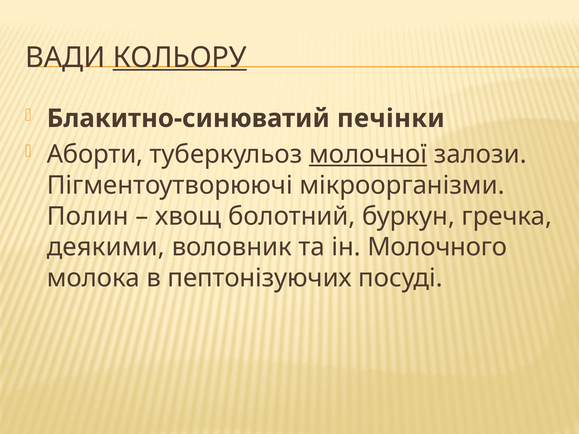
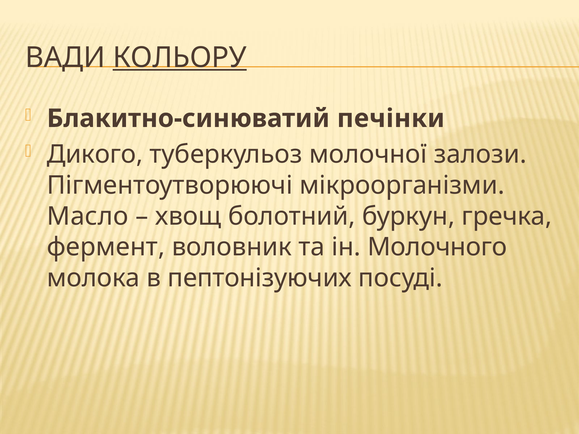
Аборти: Аборти -> Дикого (95, 155)
молочної underline: present -> none (368, 155)
Полин: Полин -> Масло (88, 216)
деякими: деякими -> фермент (106, 247)
